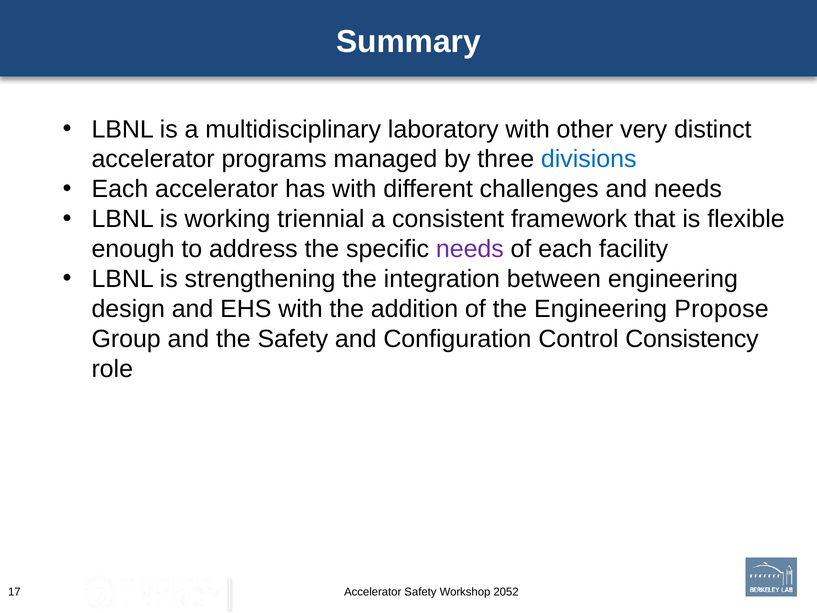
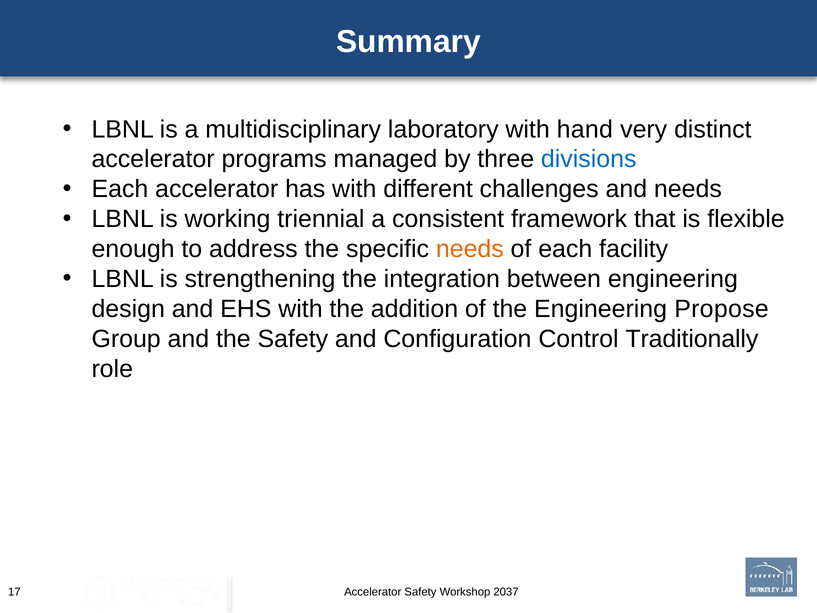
other: other -> hand (585, 129)
needs colour: purple -> orange (470, 249)
Consistency: Consistency -> Traditionally (692, 339)
2052: 2052 -> 2037 (506, 592)
